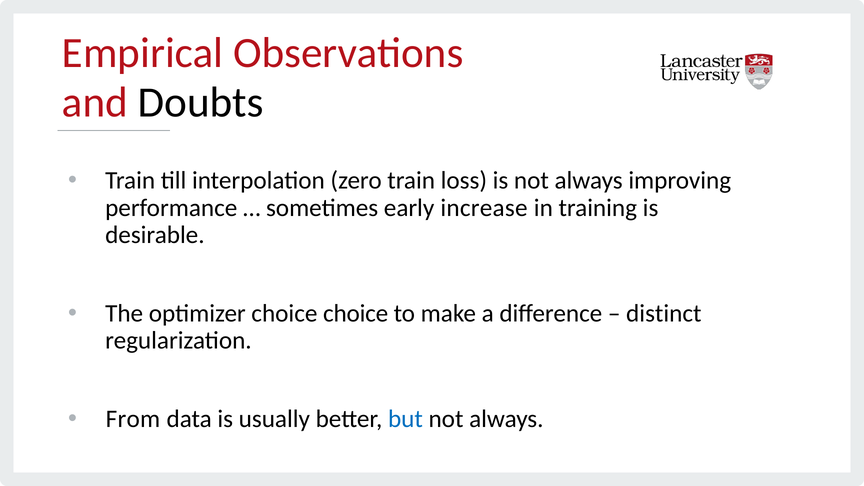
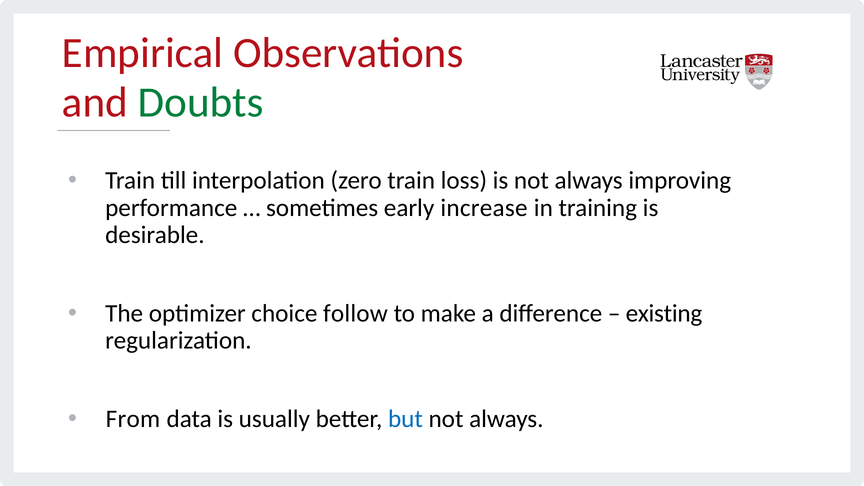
Doubts colour: black -> green (201, 103)
choice choice: choice -> follow (355, 313)
distinct: distinct -> existing (664, 313)
